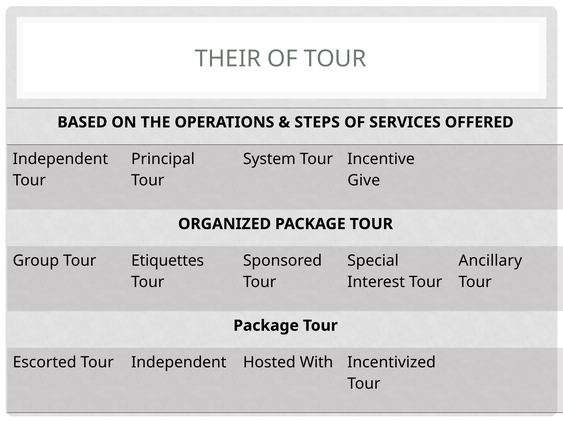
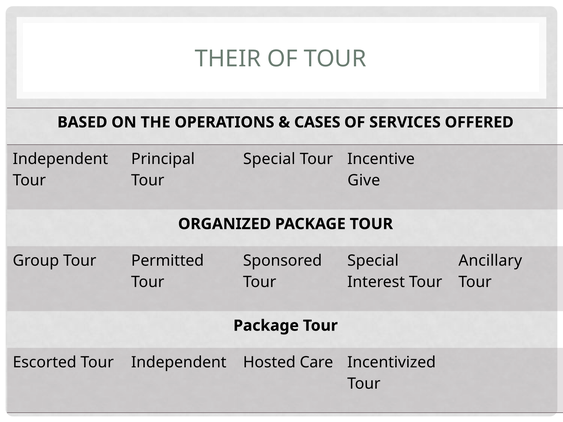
STEPS: STEPS -> CASES (317, 122)
System: System -> Special (269, 159)
Etiquettes: Etiquettes -> Permitted (168, 261)
With: With -> Care (316, 363)
